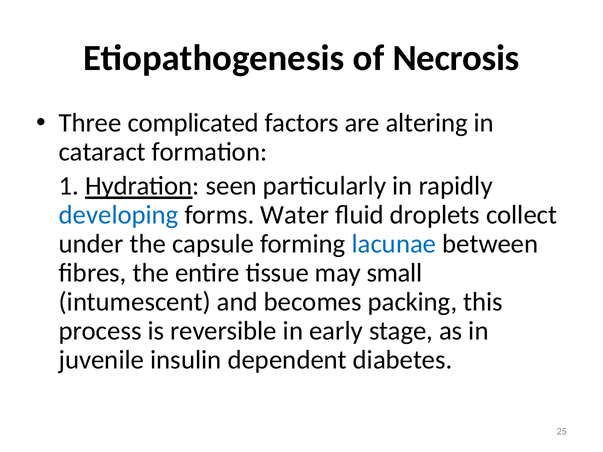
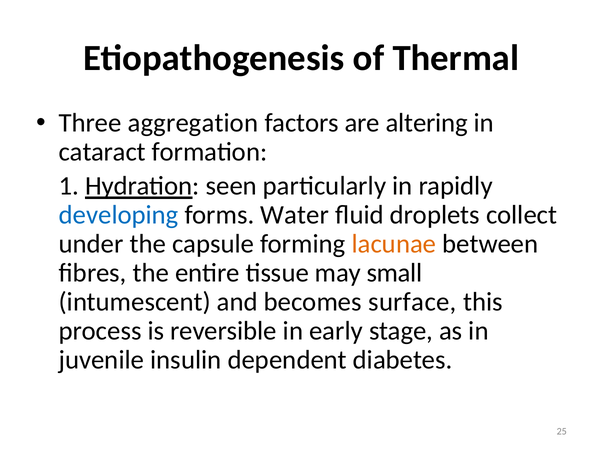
Necrosis: Necrosis -> Thermal (456, 58)
complicated: complicated -> aggregation (193, 123)
lacunae colour: blue -> orange (394, 244)
packing: packing -> surface (412, 302)
